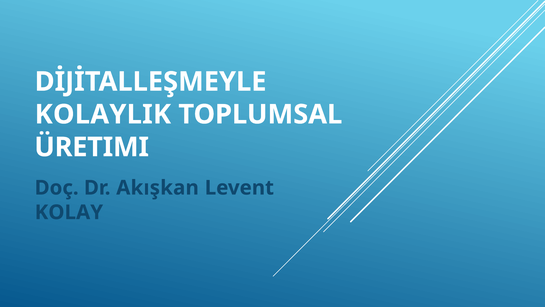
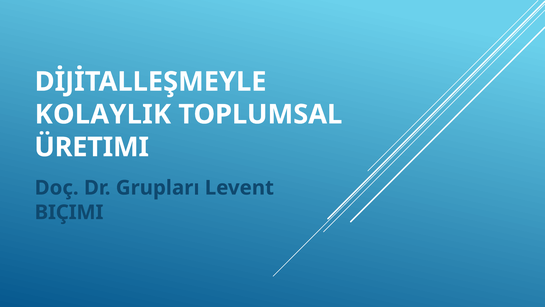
Akışkan: Akışkan -> Grupları (158, 188)
KOLAY: KOLAY -> BIÇIMI (69, 212)
